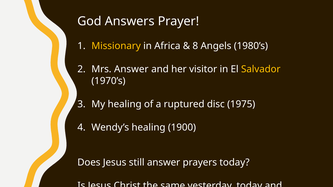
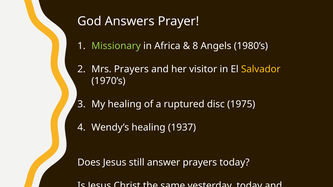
Missionary colour: yellow -> light green (116, 46)
Mrs Answer: Answer -> Prayers (131, 69)
1900: 1900 -> 1937 (182, 128)
